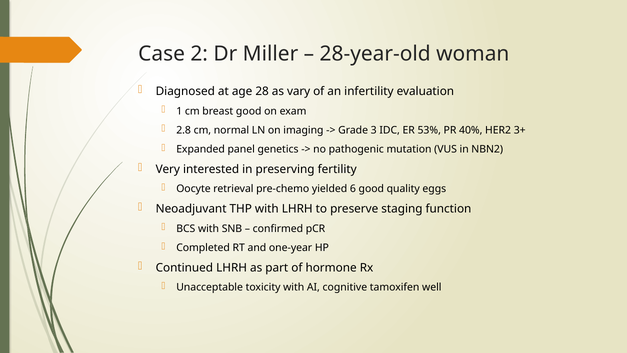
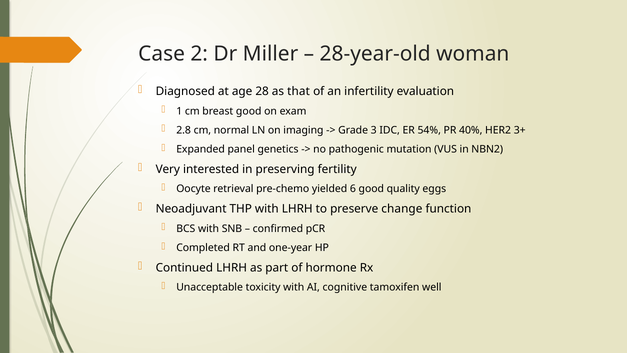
vary: vary -> that (299, 91)
53%: 53% -> 54% (429, 130)
staging: staging -> change (402, 209)
